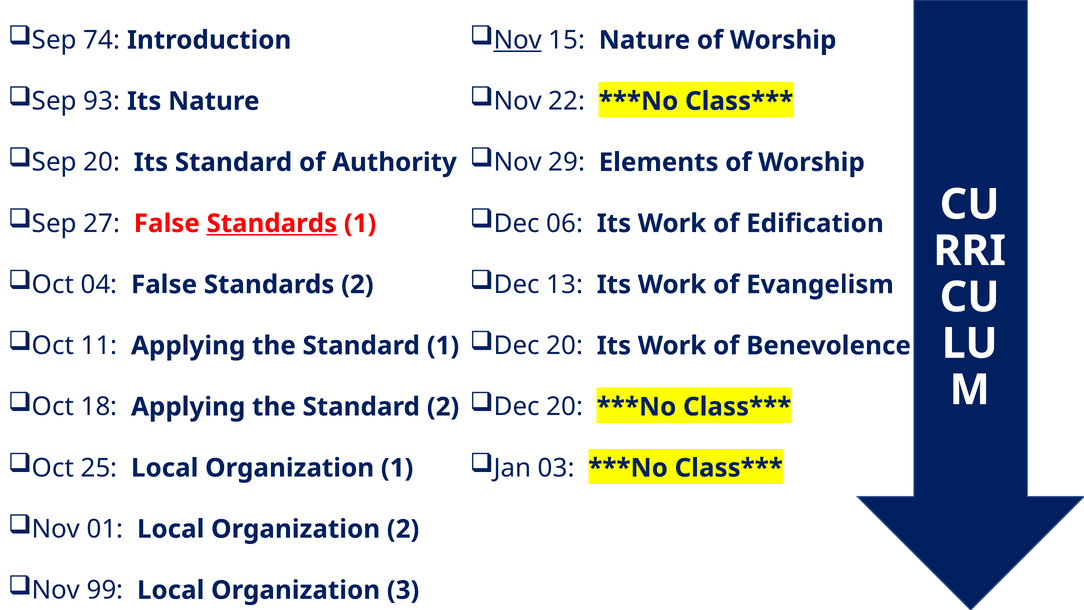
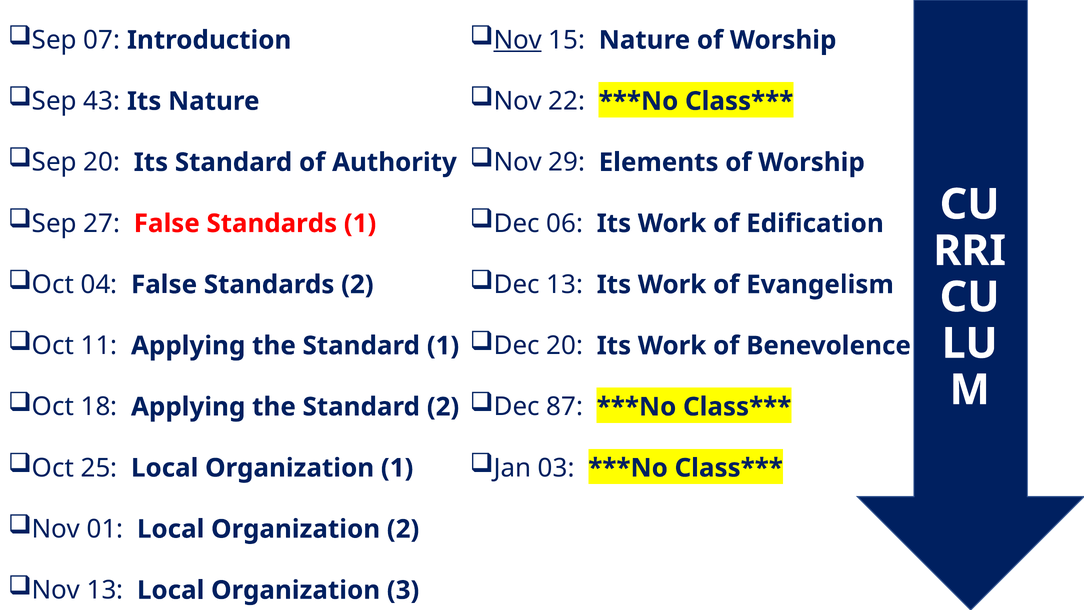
74: 74 -> 07 (102, 40)
93: 93 -> 43 (102, 101)
Standards underline: present -> none (272, 223)
20: 20 -> 87 (565, 407)
Nov 99: 99 -> 13 (105, 590)
